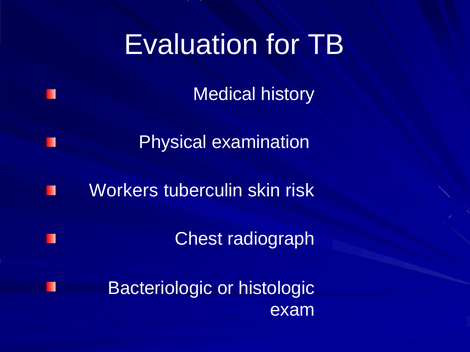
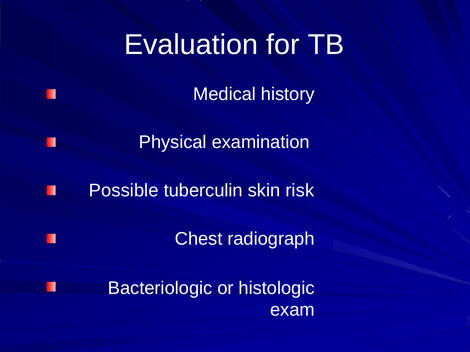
Workers: Workers -> Possible (124, 191)
